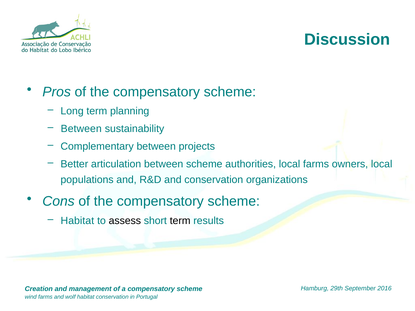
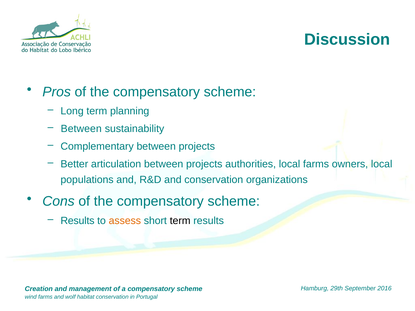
articulation between scheme: scheme -> projects (204, 164)
Habitat: Habitat -> Results (77, 221)
assess colour: black -> orange (125, 221)
